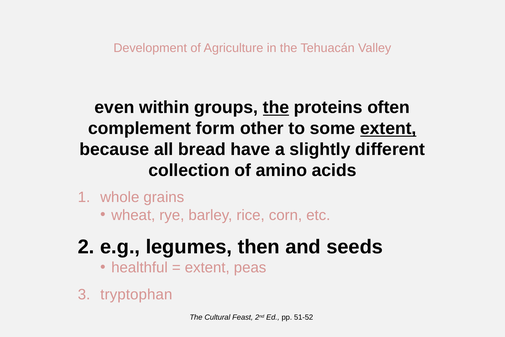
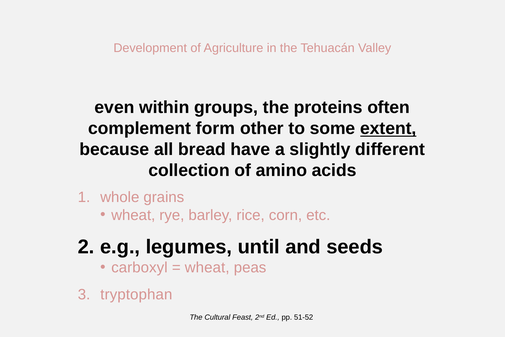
the underline: present -> none (276, 107)
then: then -> until (259, 247)
healthful: healthful -> carboxyl (139, 267)
extent: extent -> wheat (207, 267)
